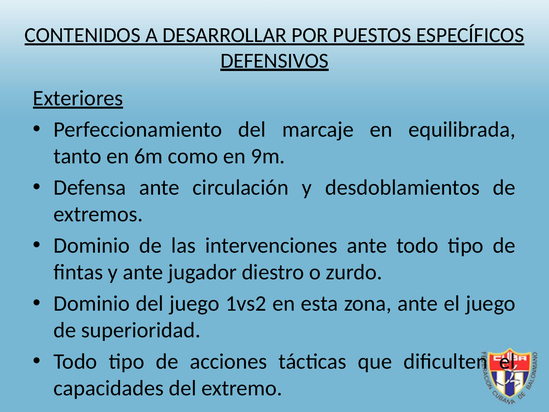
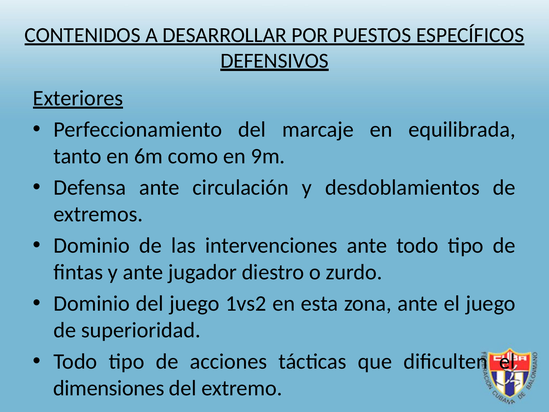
capacidades: capacidades -> dimensiones (109, 388)
